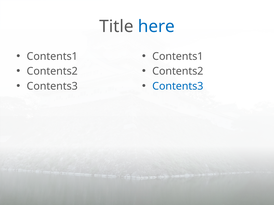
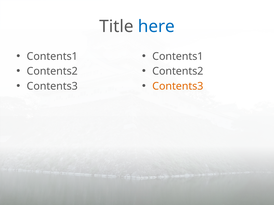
Contents3 colour: blue -> orange (178, 86)
